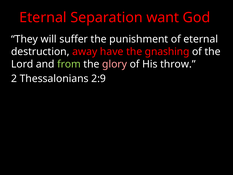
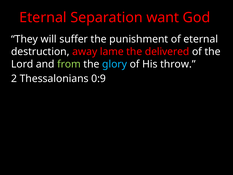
have: have -> lame (112, 52)
gnashing: gnashing -> delivered (167, 52)
glory colour: pink -> light blue (115, 64)
2:9: 2:9 -> 0:9 (99, 79)
